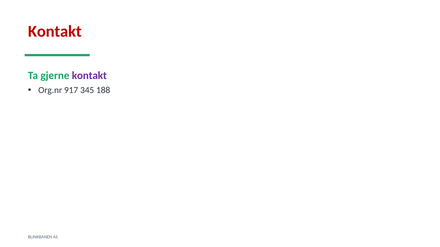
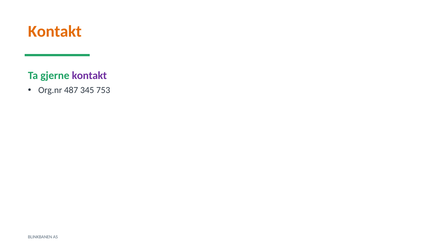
Kontakt colour: red -> orange (55, 31)
917: 917 -> 487 (71, 90)
188: 188 -> 753 (103, 90)
